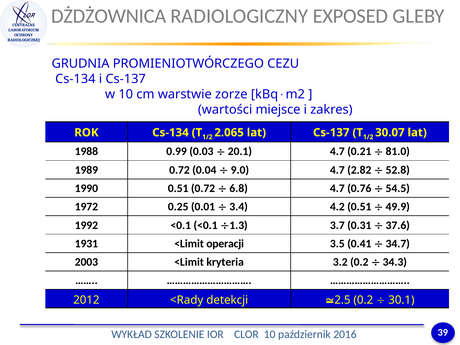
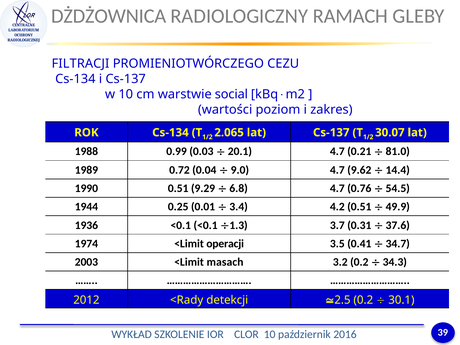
EXPOSED: EXPOSED -> RAMACH (350, 16)
GRUDNIA: GRUDNIA -> FILTRACJI (80, 64)
zorze: zorze -> social (231, 94)
miejsce: miejsce -> poziom (278, 110)
2.82: 2.82 -> 9.62 (359, 170)
52.8: 52.8 -> 14.4 (398, 170)
0.51 0.72: 0.72 -> 9.29 (203, 188)
1972: 1972 -> 1944 (86, 207)
1992: 1992 -> 1936 (86, 225)
1931: 1931 -> 1974 (86, 244)
kryteria: kryteria -> masach (225, 262)
